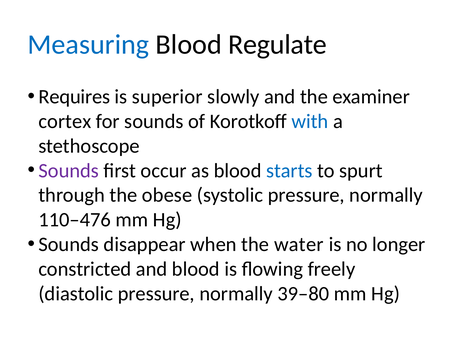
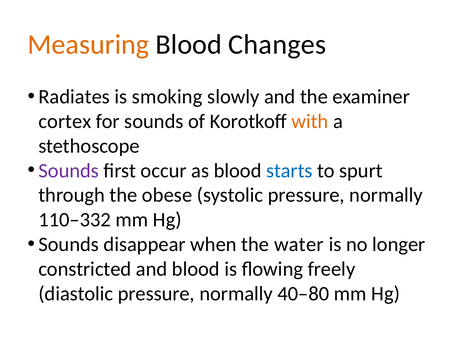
Measuring colour: blue -> orange (88, 45)
Regulate: Regulate -> Changes (277, 45)
Requires: Requires -> Radiates (74, 97)
superior: superior -> smoking (167, 97)
with colour: blue -> orange (310, 121)
110–476: 110–476 -> 110–332 (75, 220)
39–80: 39–80 -> 40–80 (303, 293)
